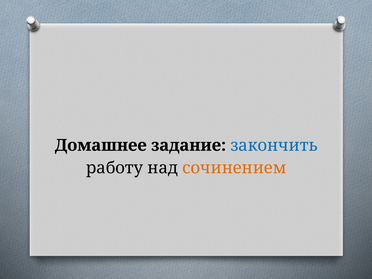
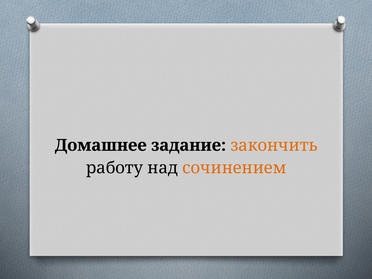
закончить colour: blue -> orange (274, 145)
